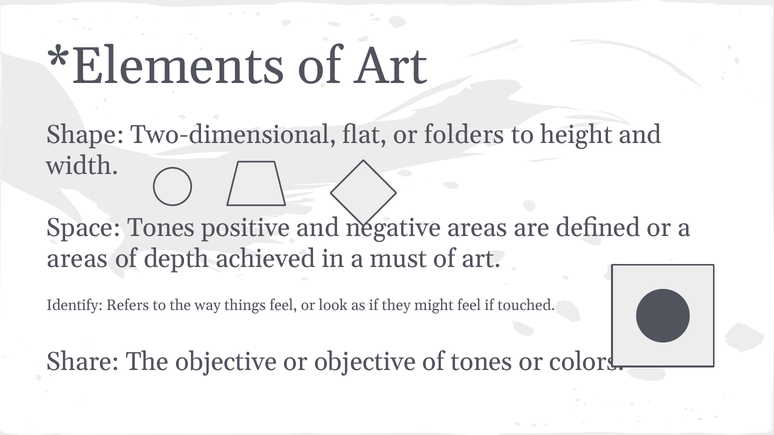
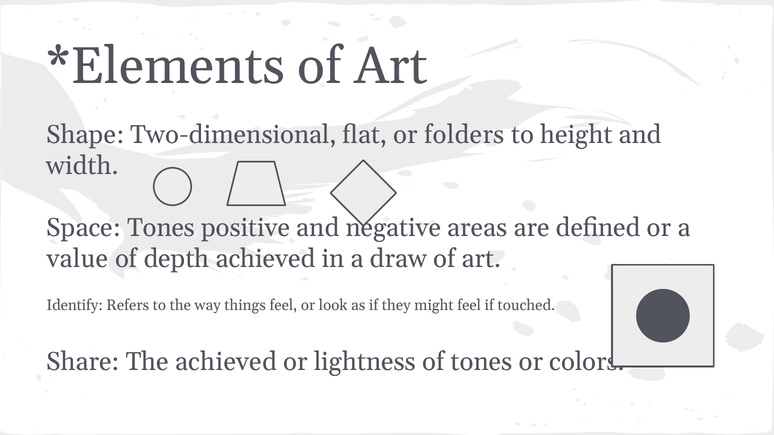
areas: areas -> value (77, 259)
must: must -> draw (398, 259)
The objective: objective -> achieved (226, 362)
or objective: objective -> lightness (365, 362)
